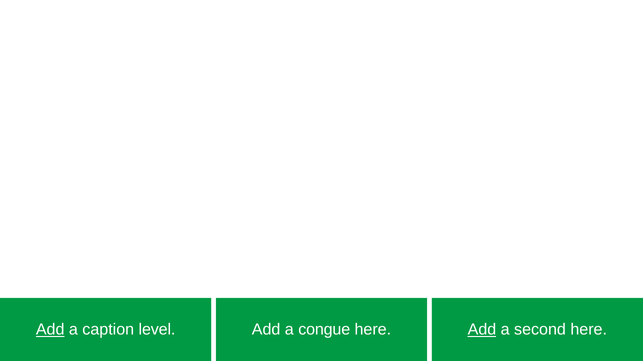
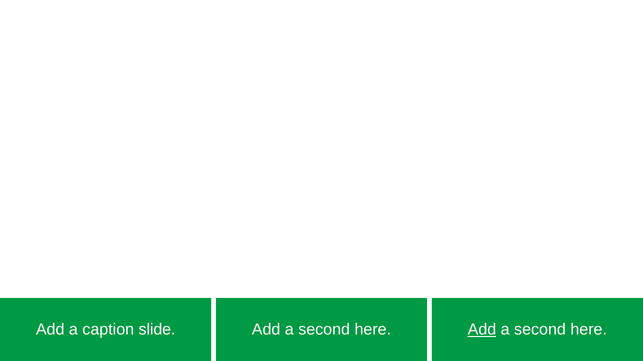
Add underline: present -> none (50, 330)
level: level -> slide (157, 330)
congue: congue -> second (324, 330)
